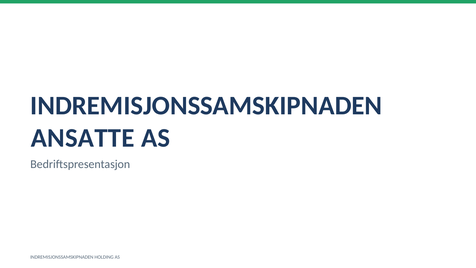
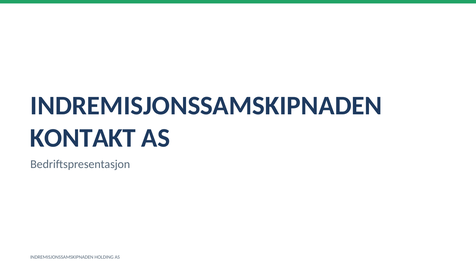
ANSATTE: ANSATTE -> KONTAKT (83, 138)
